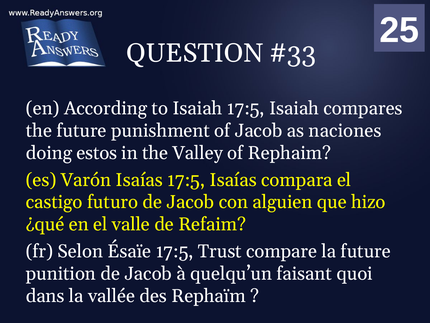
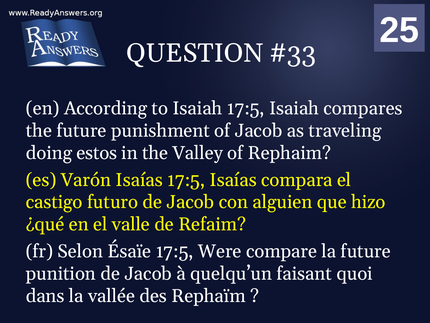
naciones: naciones -> traveling (345, 131)
Trust: Trust -> Were (220, 251)
